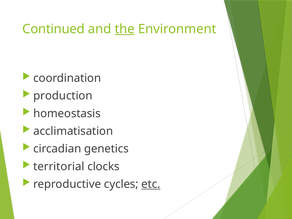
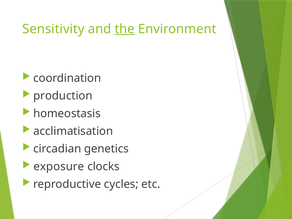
Continued: Continued -> Sensitivity (53, 29)
territorial: territorial -> exposure (59, 167)
etc underline: present -> none (151, 184)
